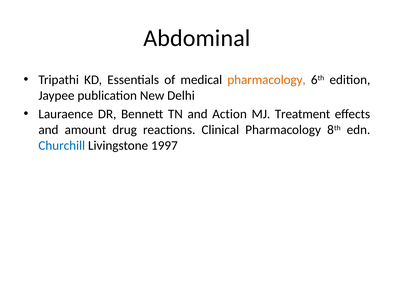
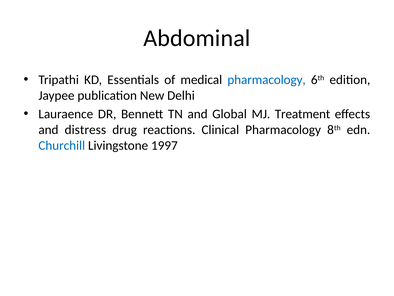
pharmacology colour: orange -> blue (267, 80)
Action: Action -> Global (230, 114)
amount: amount -> distress (85, 130)
